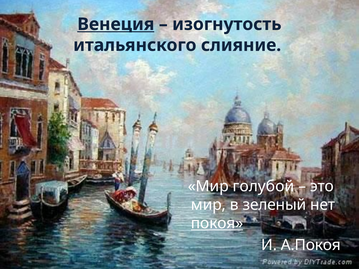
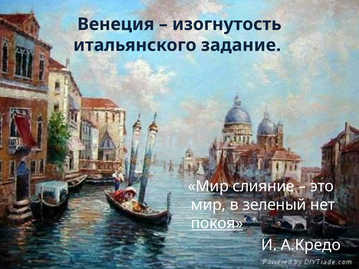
Венеция underline: present -> none (116, 24)
слияние: слияние -> задание (241, 45)
голубой: голубой -> слияние (264, 186)
А.Покоя: А.Покоя -> А.Кредо (311, 245)
